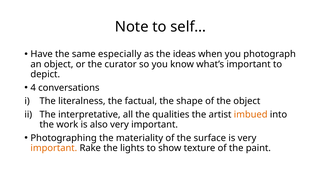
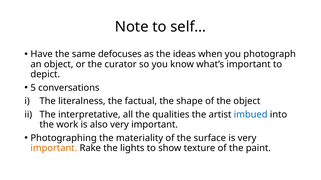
especially: especially -> defocuses (120, 54)
4: 4 -> 5 (33, 88)
imbued colour: orange -> blue (251, 115)
